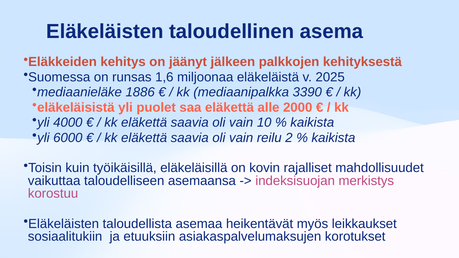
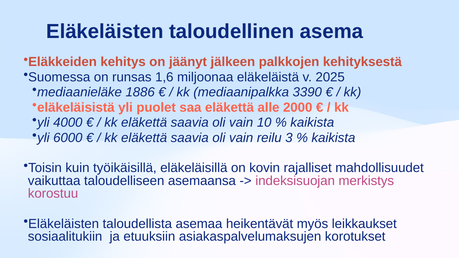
2: 2 -> 3 (289, 138)
